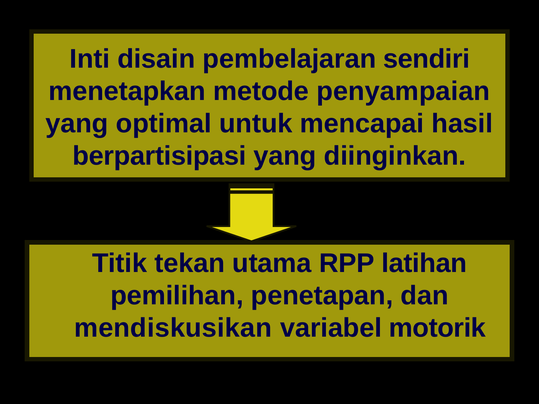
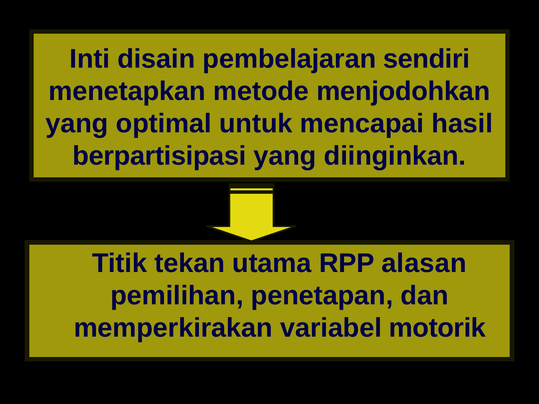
penyampaian: penyampaian -> menjodohkan (403, 91)
latihan: latihan -> alasan (424, 263)
mendiskusikan: mendiskusikan -> memperkirakan (173, 328)
